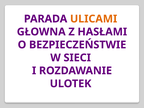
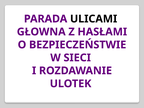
ULICAMI colour: orange -> black (94, 19)
